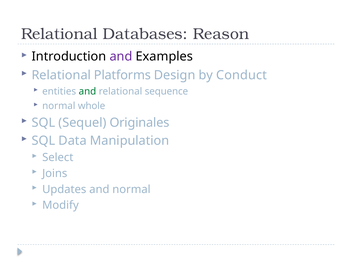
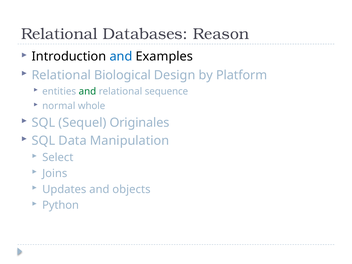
and colour: purple -> blue (121, 56)
Platforms: Platforms -> Biological (122, 75)
Conduct: Conduct -> Platform (242, 75)
and normal: normal -> objects (131, 189)
Modify: Modify -> Python (61, 205)
